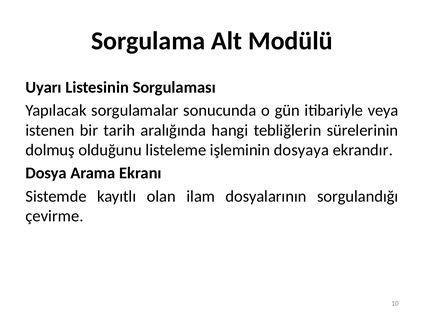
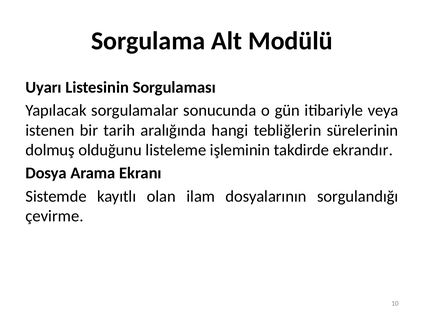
dosyaya: dosyaya -> takdirde (301, 150)
